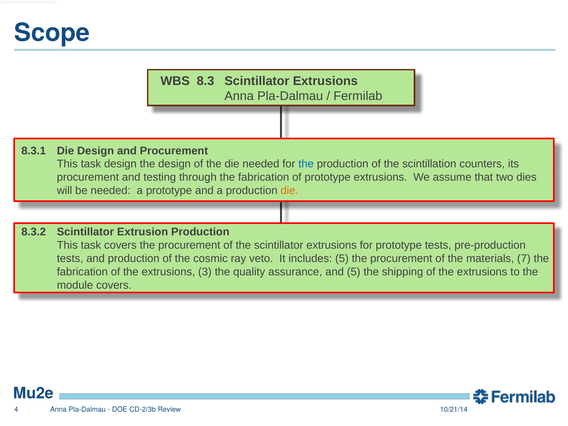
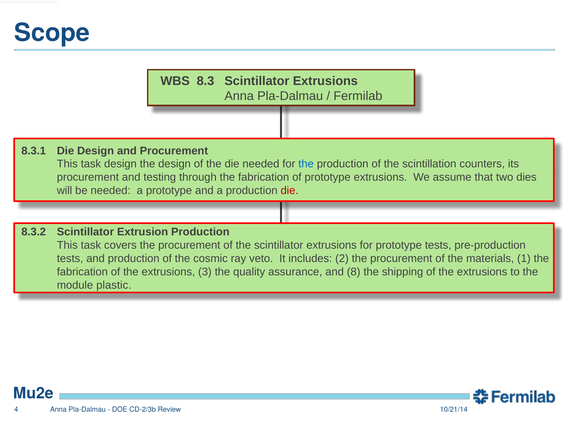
die colour: orange -> red (289, 191)
includes 5: 5 -> 2 (342, 259)
7: 7 -> 1 (524, 259)
and 5: 5 -> 8 (354, 272)
module covers: covers -> plastic (114, 285)
